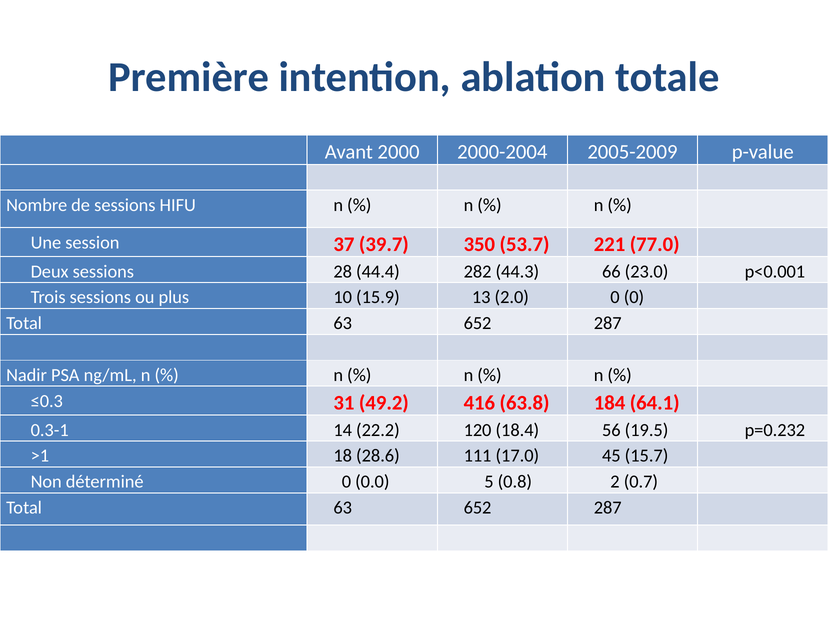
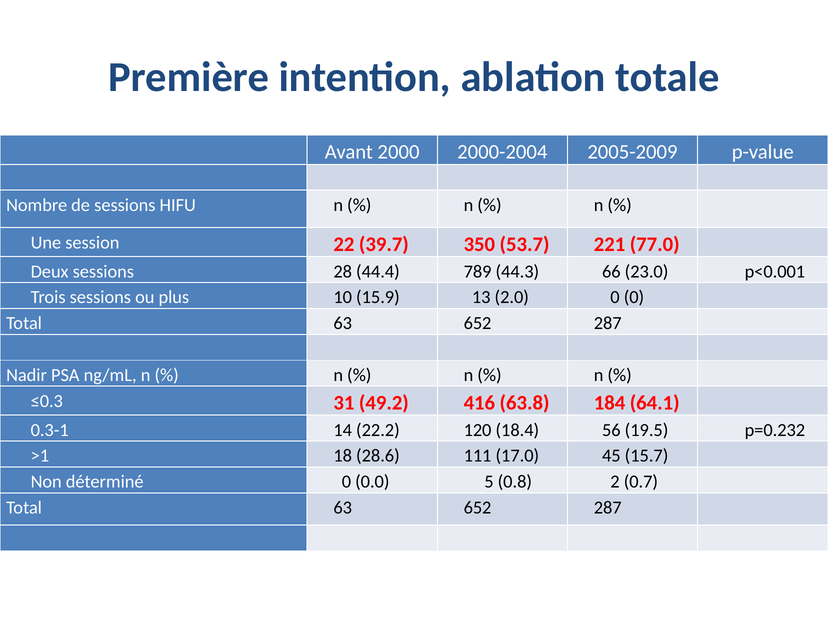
37: 37 -> 22 (344, 244)
282: 282 -> 789 (478, 272)
